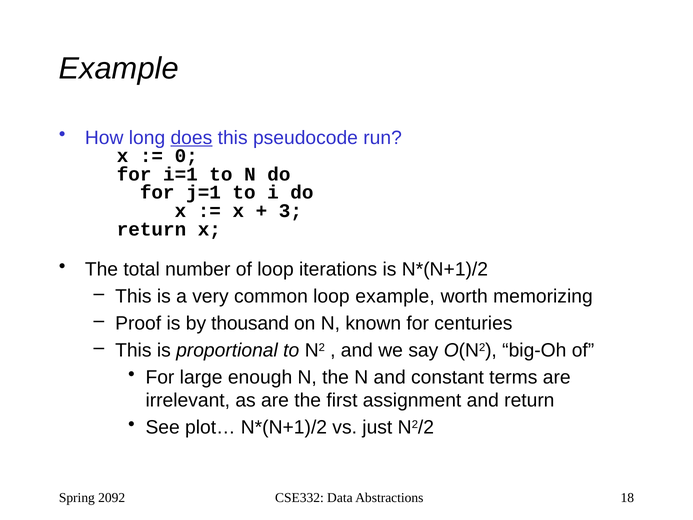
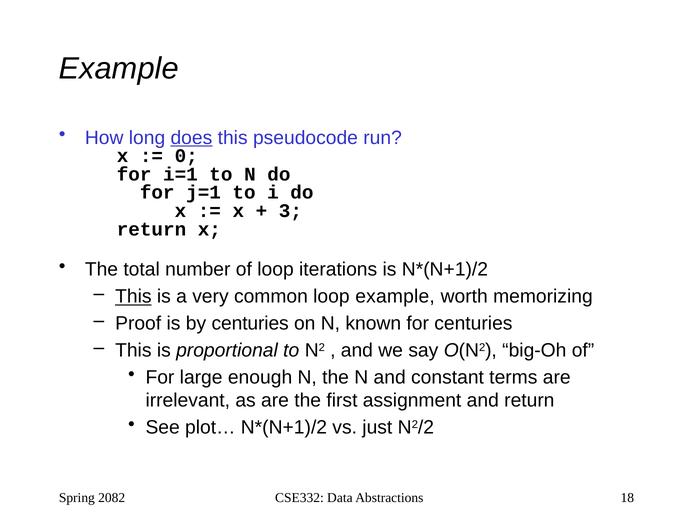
This underline: none -> present (133, 296)
by thousand: thousand -> centuries (250, 323)
2092: 2092 -> 2082 (112, 498)
